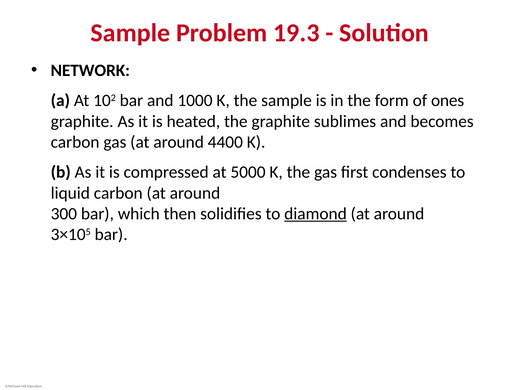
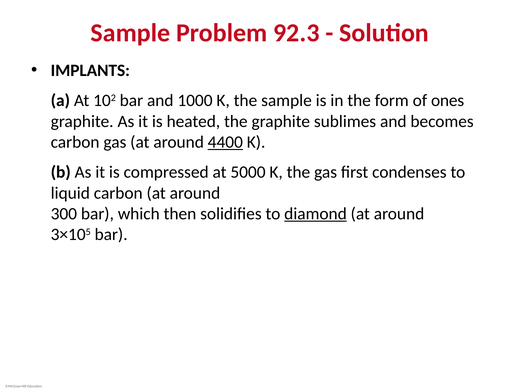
19.3: 19.3 -> 92.3 (296, 33)
NETWORK: NETWORK -> IMPLANTS (90, 71)
4400 underline: none -> present (225, 142)
